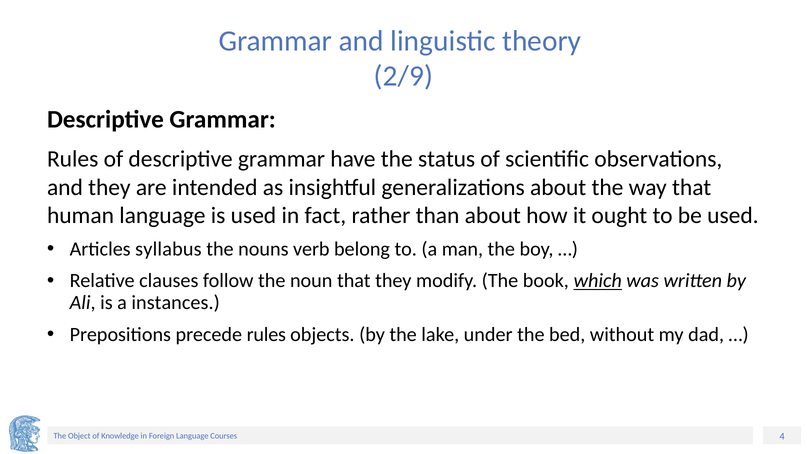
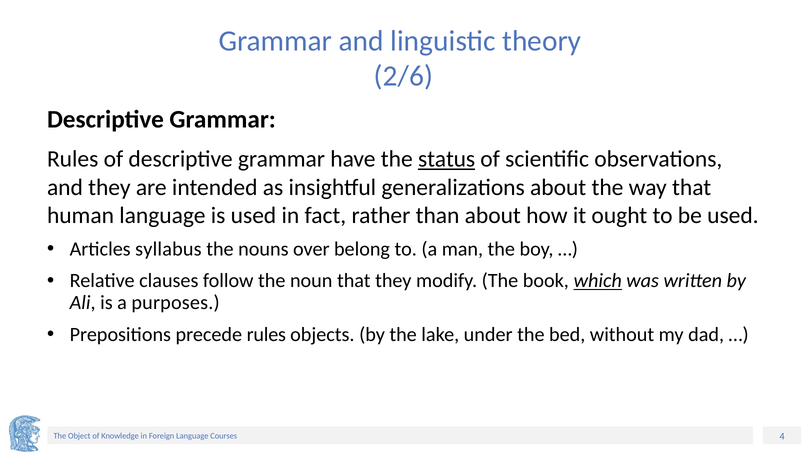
2/9: 2/9 -> 2/6 (403, 76)
status underline: none -> present (447, 159)
verb: verb -> over (311, 249)
instances: instances -> purposes (176, 302)
